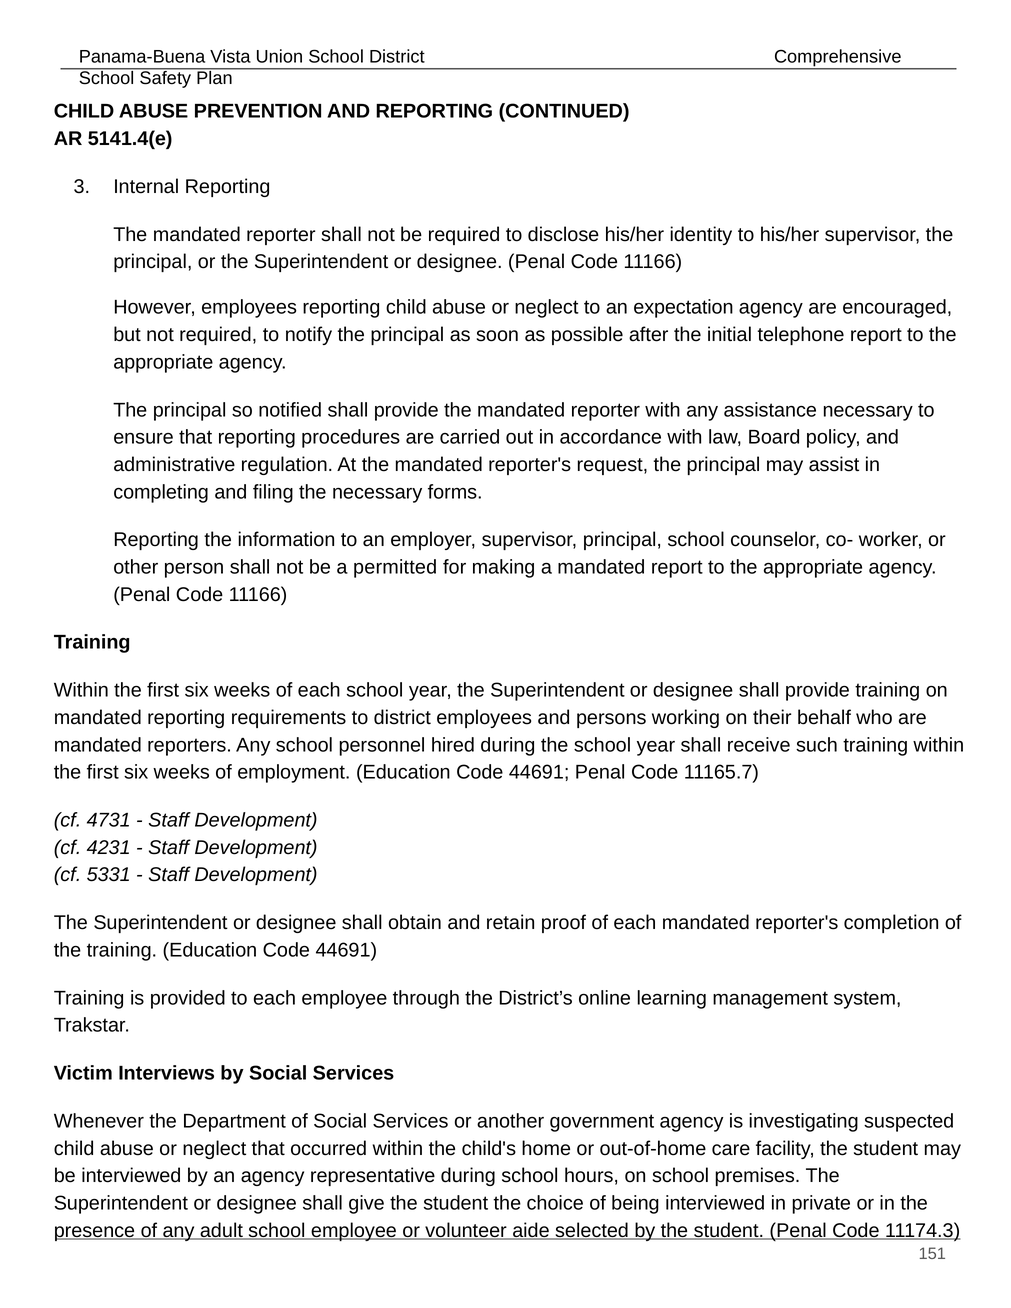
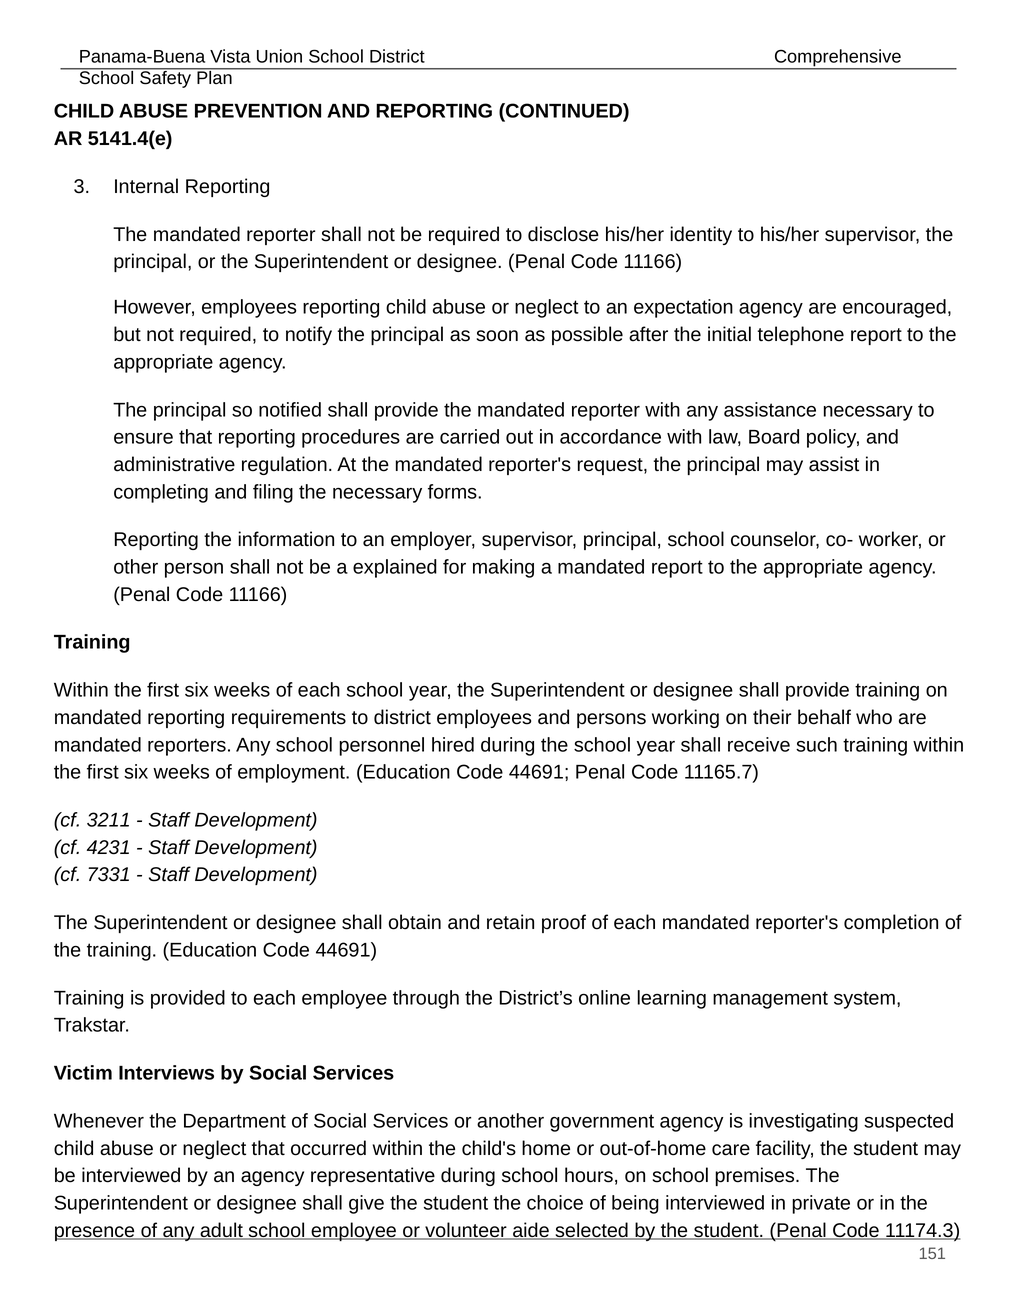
permitted: permitted -> explained (395, 567)
4731: 4731 -> 3211 (109, 820)
5331: 5331 -> 7331 (109, 875)
